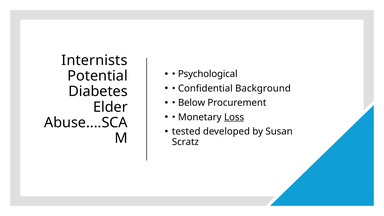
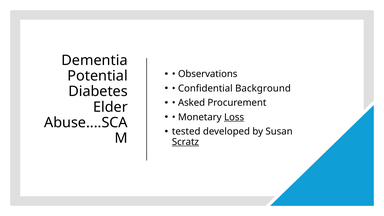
Internists: Internists -> Dementia (95, 60)
Psychological: Psychological -> Observations (208, 74)
Below: Below -> Asked (192, 103)
Scratz underline: none -> present (185, 142)
